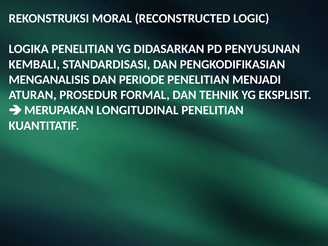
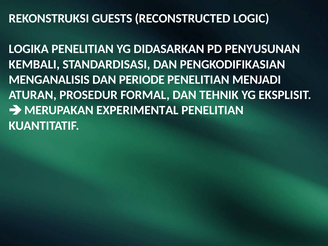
MORAL: MORAL -> GUESTS (112, 18)
LONGITUDINAL: LONGITUDINAL -> EXPERIMENTAL (137, 110)
